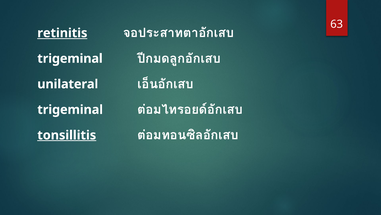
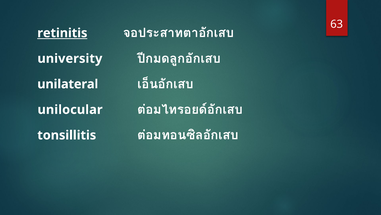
trigeminal: trigeminal -> university (70, 58)
trigeminal: trigeminal -> unilocular (70, 109)
tonsillitis underline: present -> none (67, 135)
